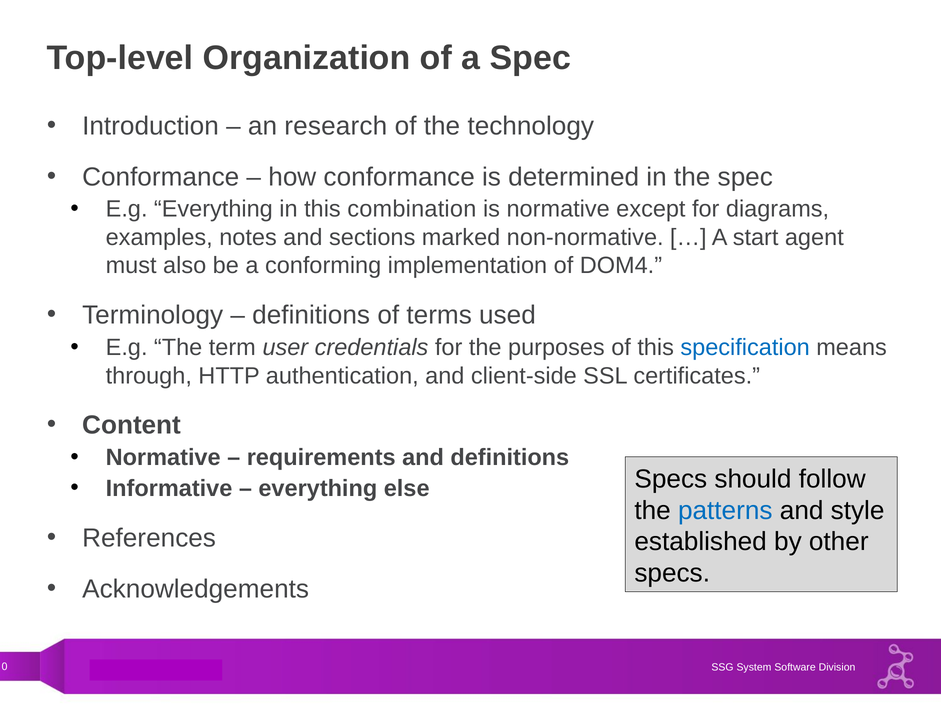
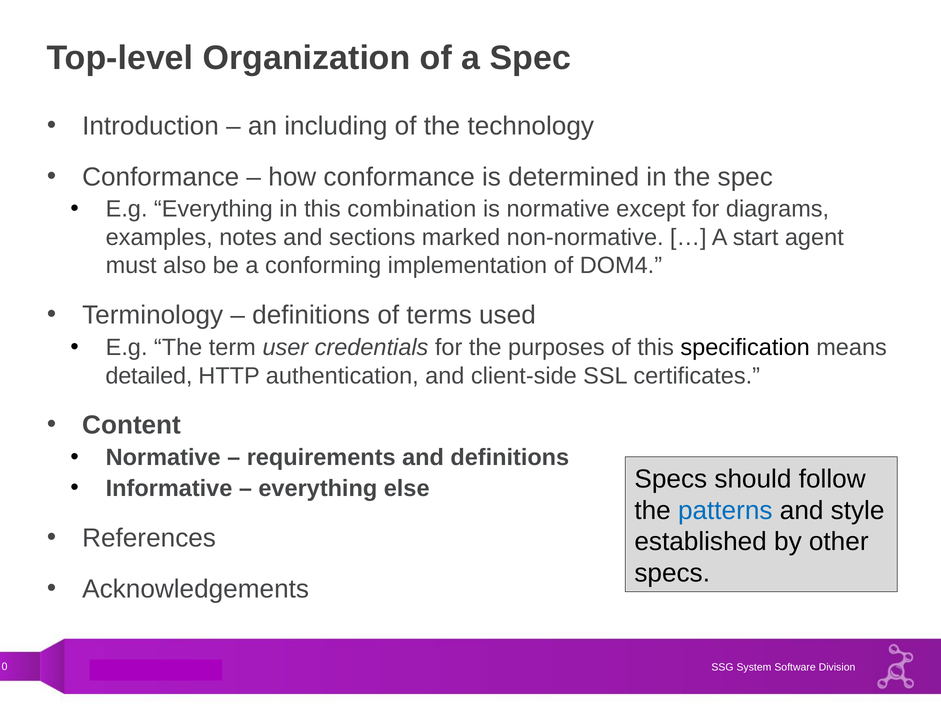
research: research -> including (336, 126)
specification colour: blue -> black (745, 347)
through: through -> detailed (149, 376)
